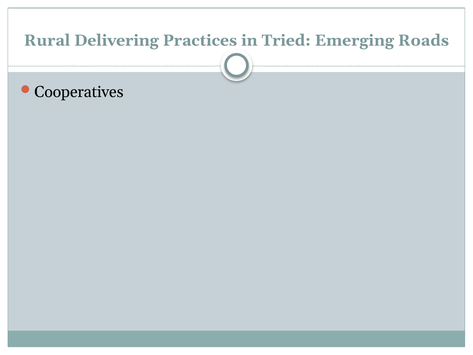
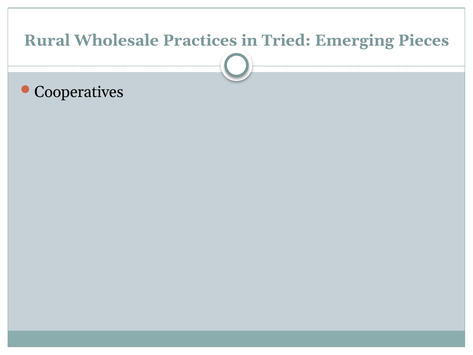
Delivering: Delivering -> Wholesale (116, 40)
Roads: Roads -> Pieces (424, 40)
